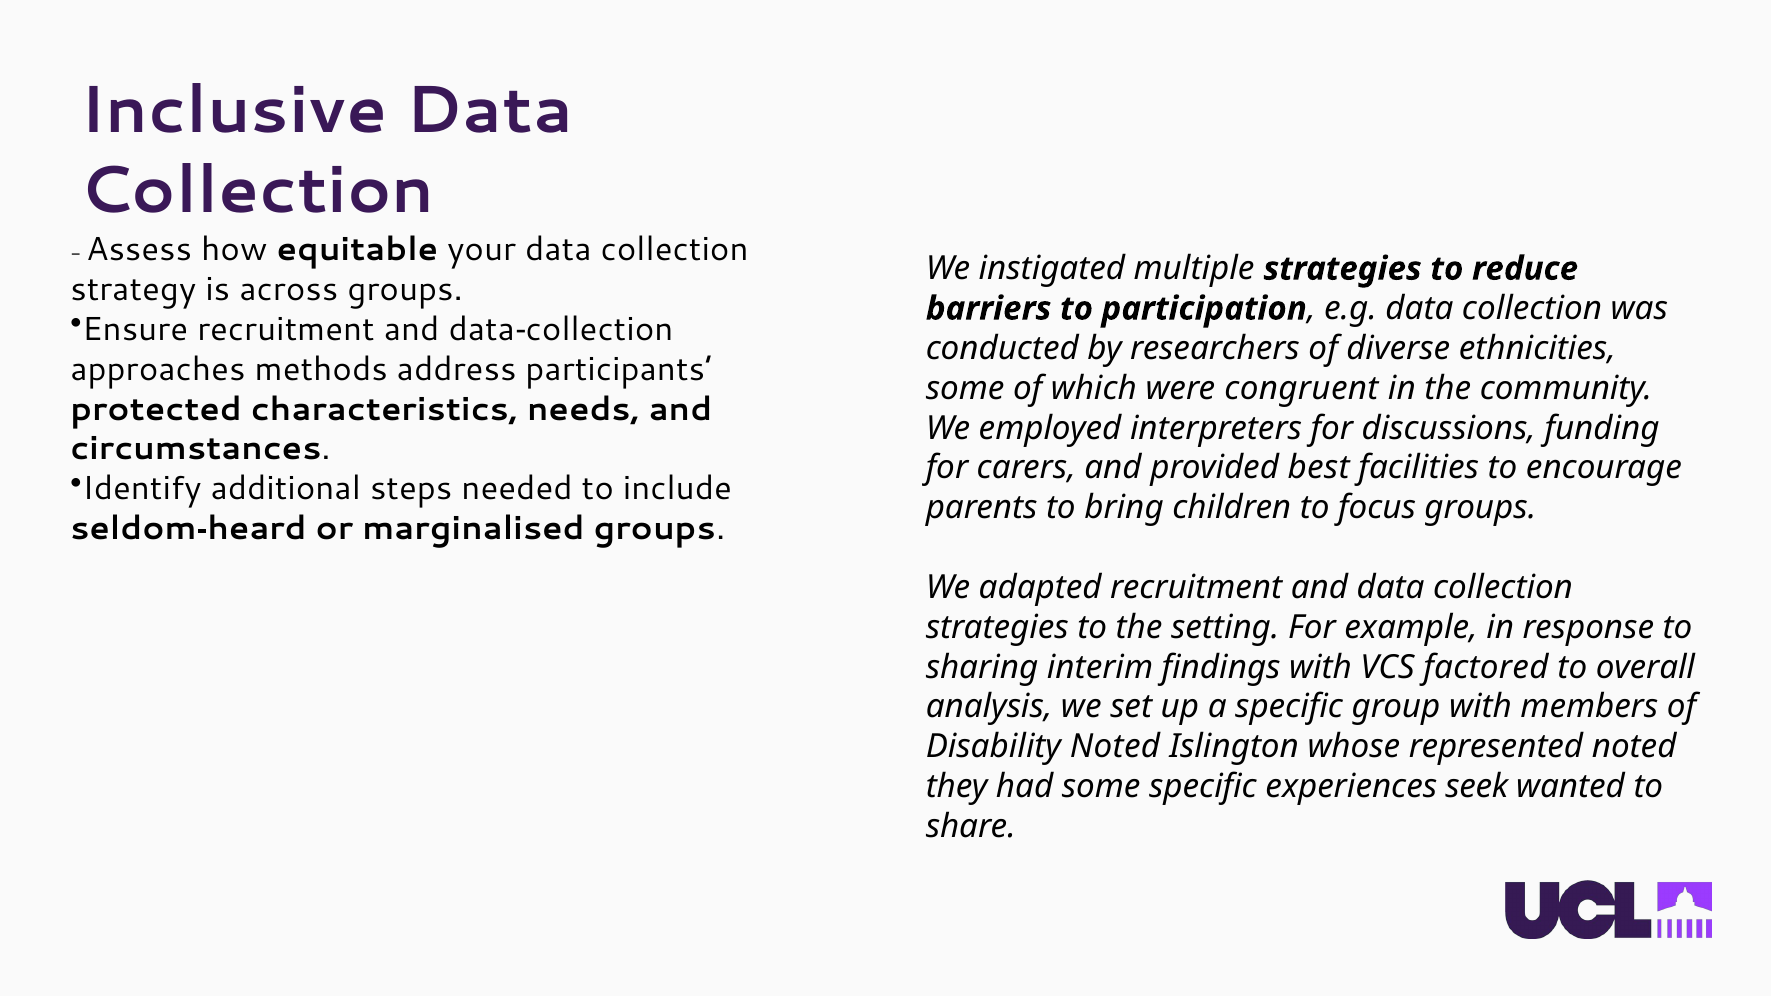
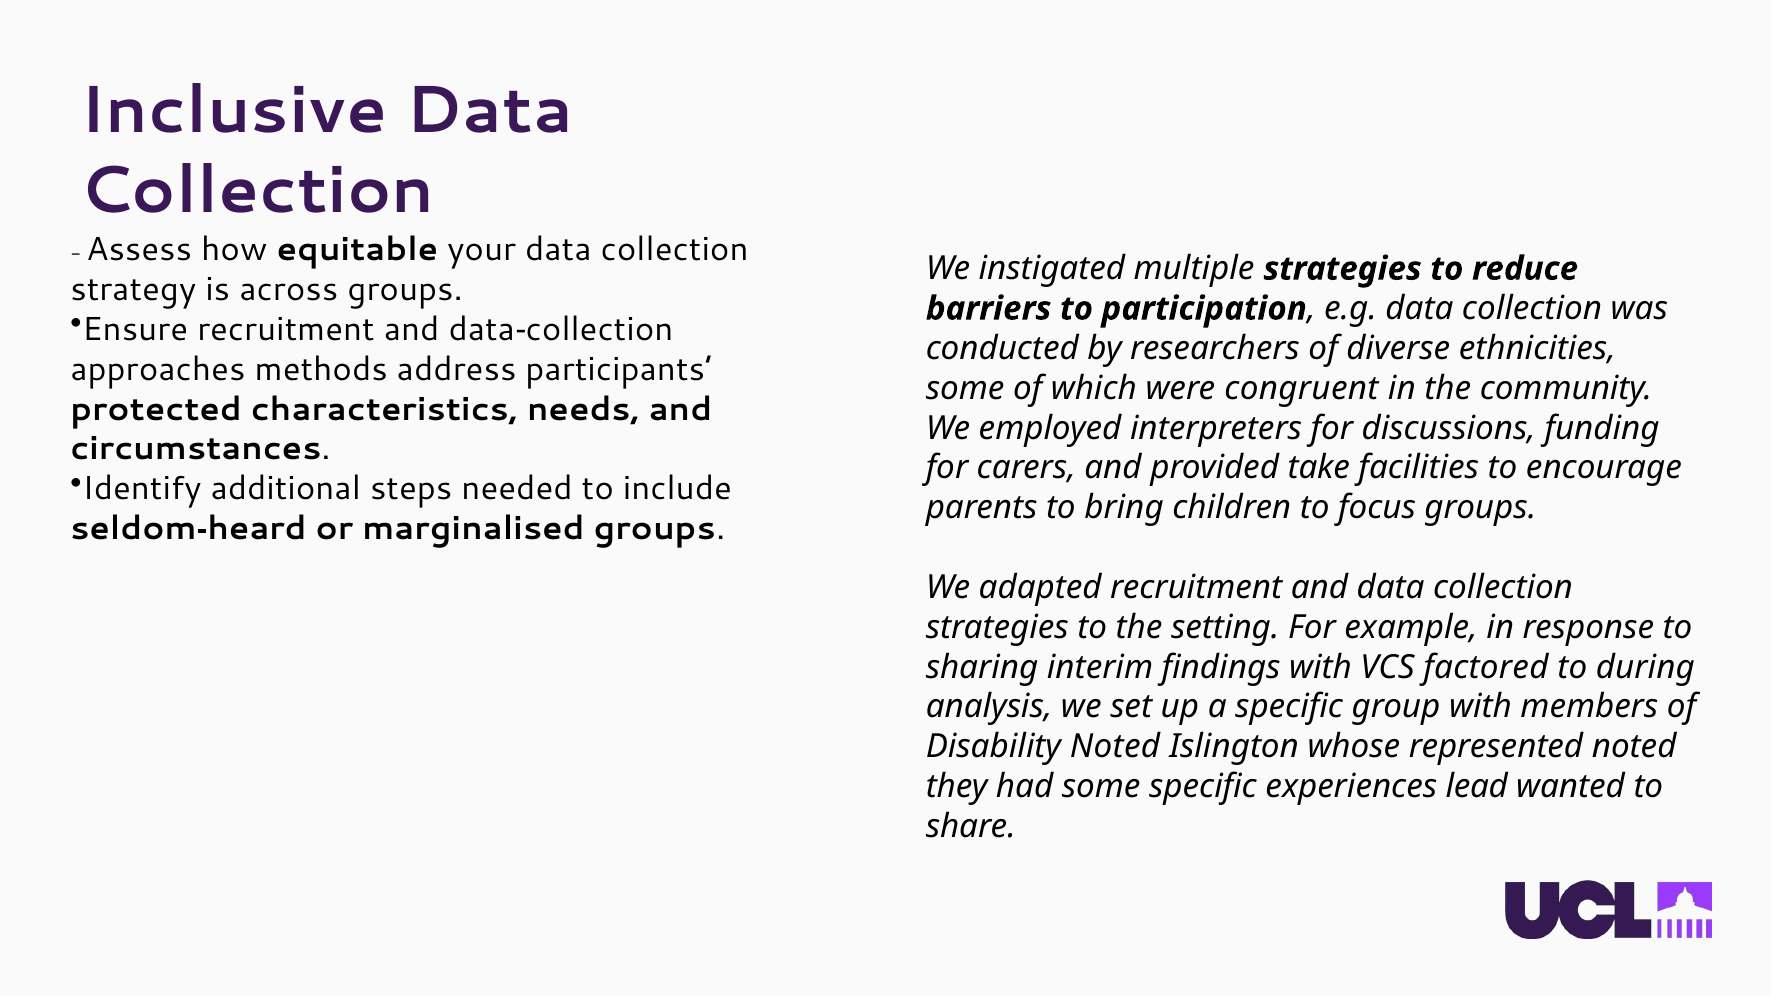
best: best -> take (1319, 468)
overall: overall -> during (1645, 667)
seek: seek -> lead (1477, 787)
